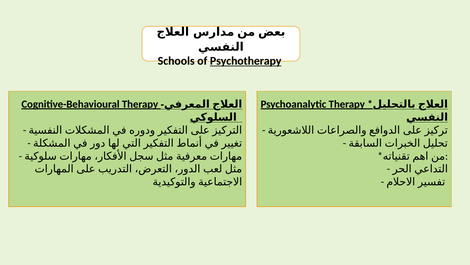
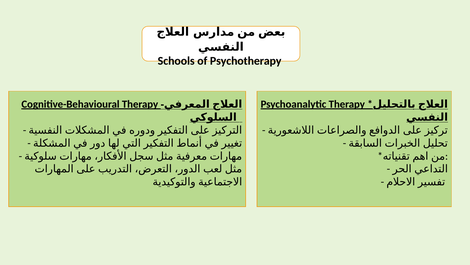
Psychotherapy underline: present -> none (246, 61)
